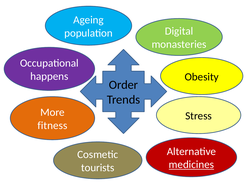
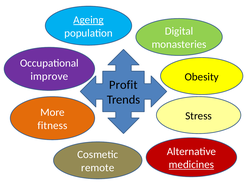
Ageing underline: none -> present (88, 20)
happens: happens -> improve (49, 76)
Order: Order -> Profit (123, 85)
tourists: tourists -> remote (98, 168)
